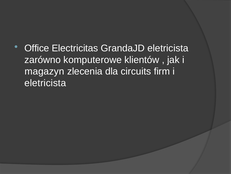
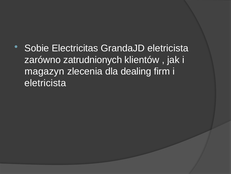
Office: Office -> Sobie (37, 48)
komputerowe: komputerowe -> zatrudnionych (93, 60)
circuits: circuits -> dealing (136, 71)
